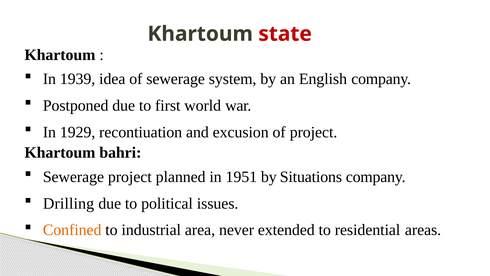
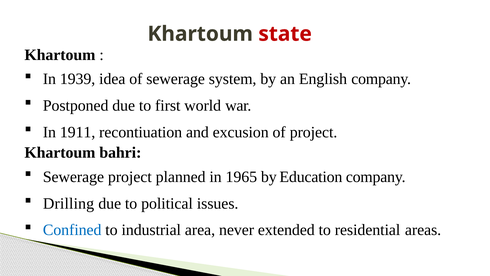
1929: 1929 -> 1911 (78, 132)
1951: 1951 -> 1965 (241, 177)
Situations: Situations -> Education (311, 177)
Confined colour: orange -> blue (72, 230)
